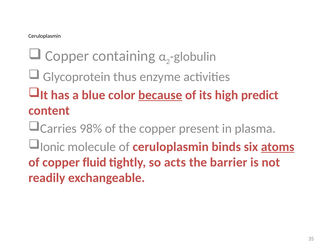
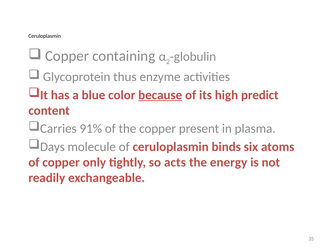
98%: 98% -> 91% (91, 129)
Ionic: Ionic -> Days (52, 147)
atoms underline: present -> none (278, 147)
fluid: fluid -> only (94, 163)
barrier: barrier -> energy (229, 163)
